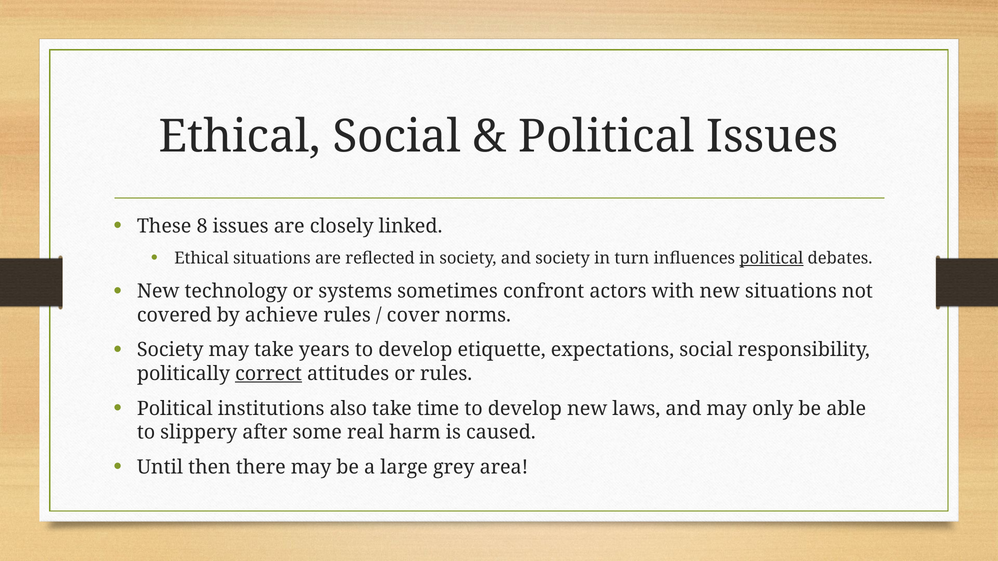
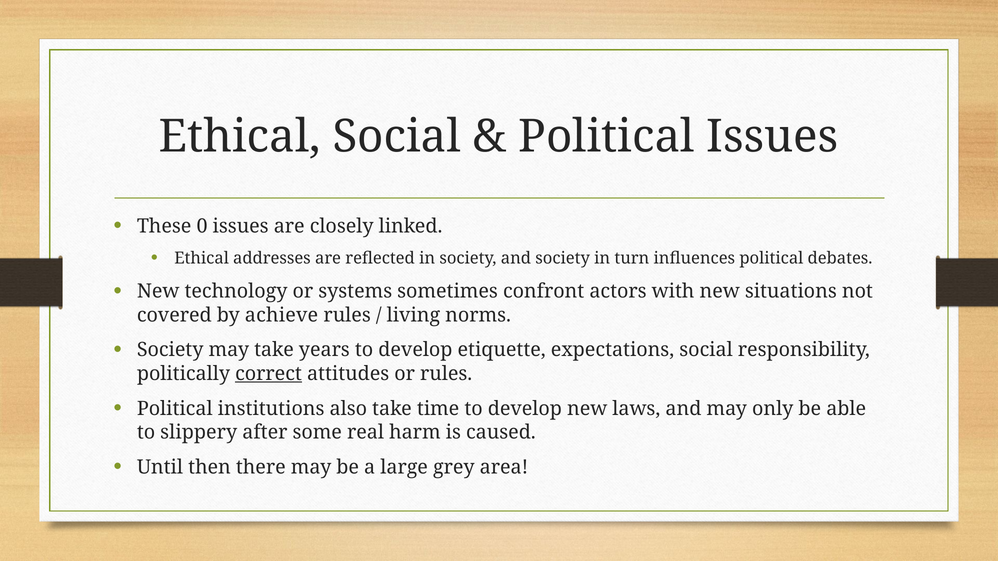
8: 8 -> 0 (202, 226)
Ethical situations: situations -> addresses (272, 258)
political underline: present -> none (771, 258)
cover: cover -> living (413, 315)
